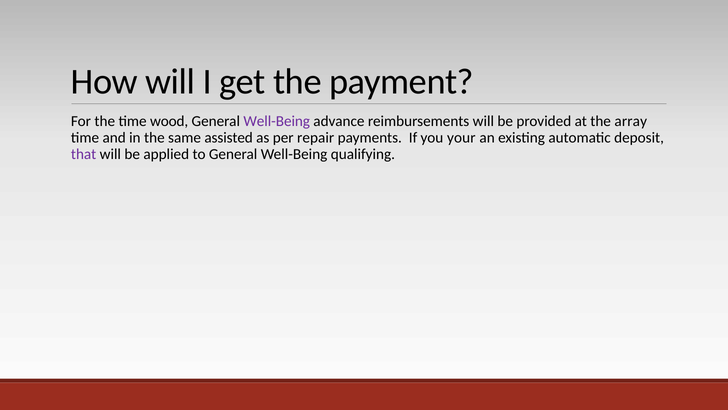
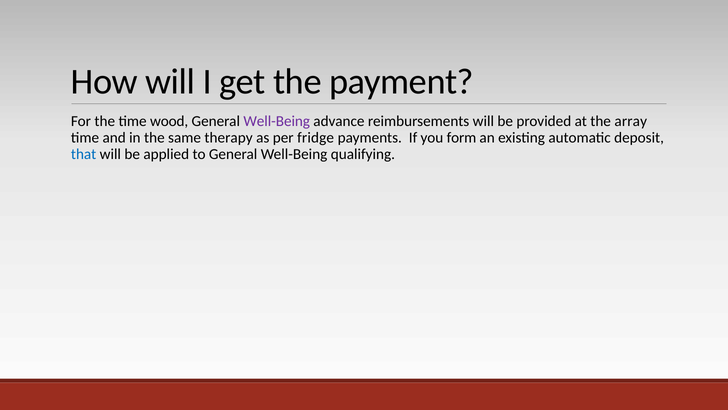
assisted: assisted -> therapy (229, 137)
repair: repair -> fridge (316, 137)
your: your -> form (462, 137)
that colour: purple -> blue (84, 154)
